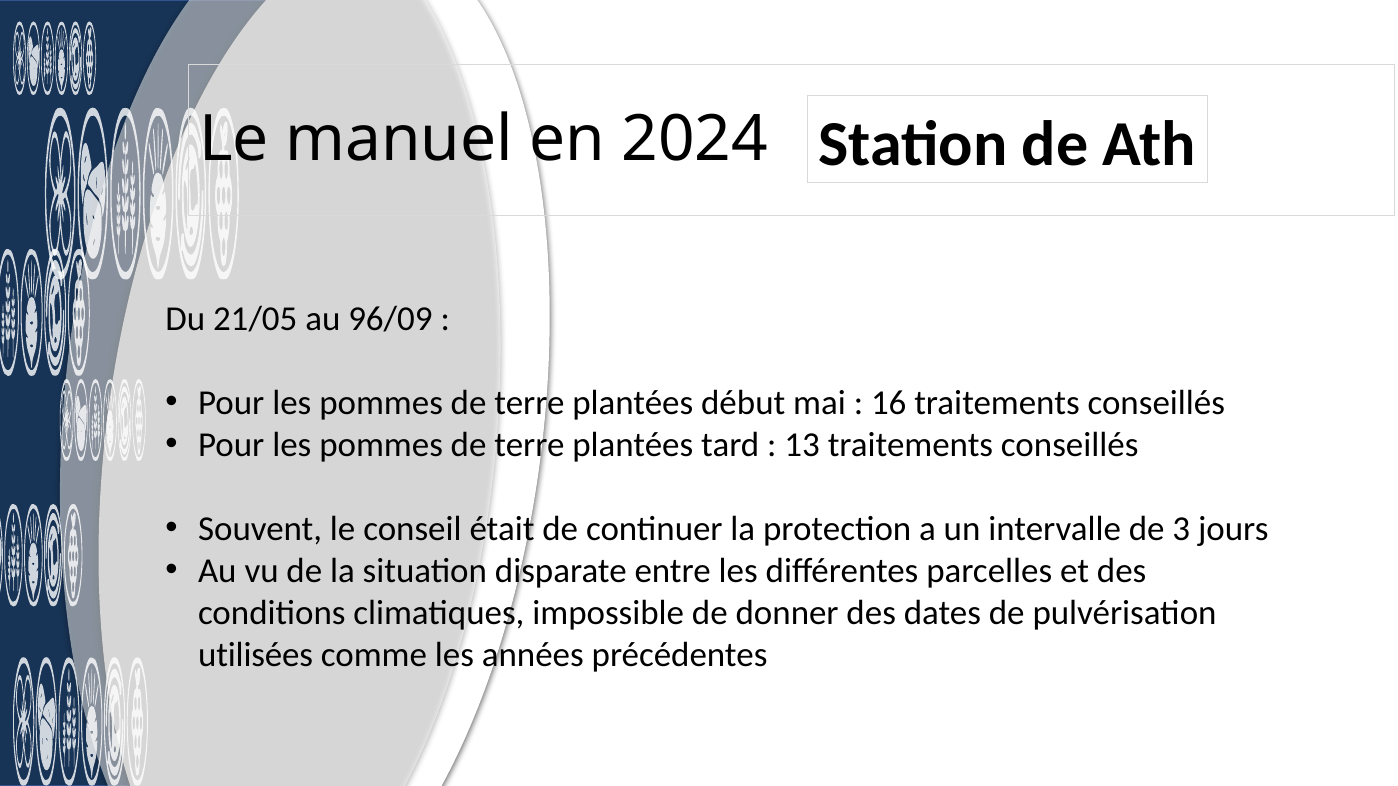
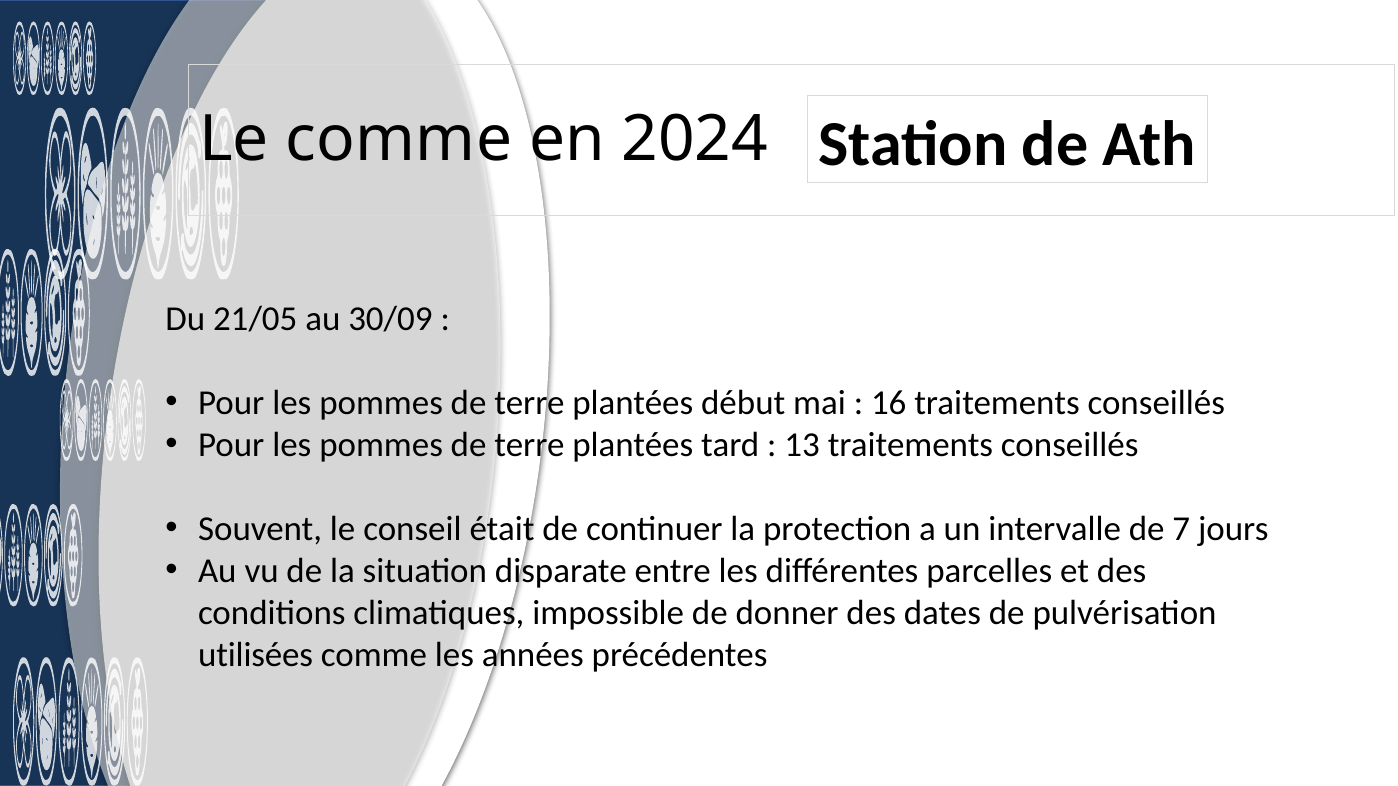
Le manuel: manuel -> comme (399, 140)
96/09: 96/09 -> 30/09 (390, 320)
3: 3 -> 7 (1181, 529)
